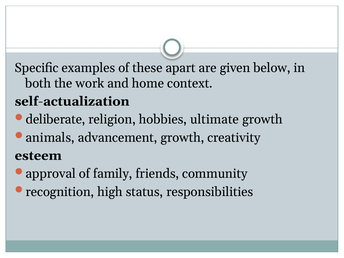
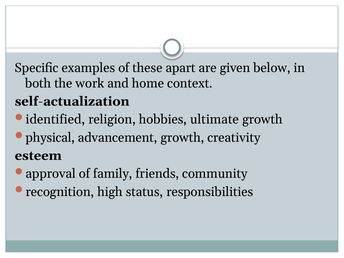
deliberate: deliberate -> identified (55, 119)
animals: animals -> physical (50, 138)
